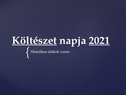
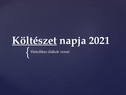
2021 underline: present -> none (99, 40)
